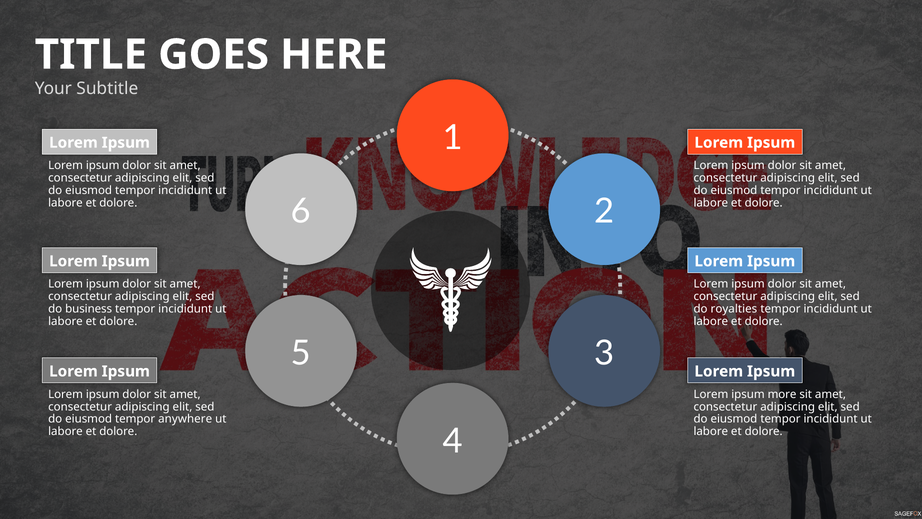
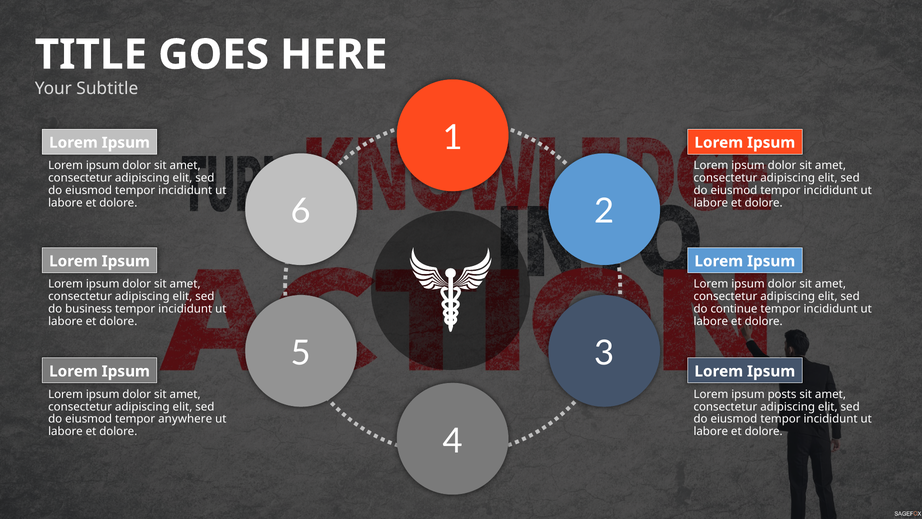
royalties: royalties -> continue (734, 309)
more: more -> posts (782, 394)
